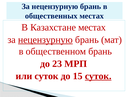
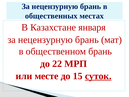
Казахстане местах: местах -> января (92, 27)
нецензурную underline: present -> none (45, 40)
23: 23 -> 22 (57, 64)
или суток: суток -> месте (47, 76)
